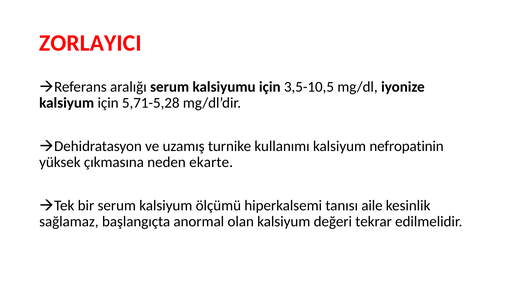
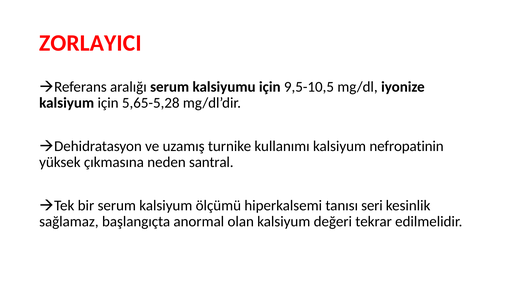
3,5-10,5: 3,5-10,5 -> 9,5-10,5 (309, 87)
5,71-5,28: 5,71-5,28 -> 5,65-5,28 (151, 103)
ekarte: ekarte -> santral (211, 162)
aile: aile -> seri (372, 205)
